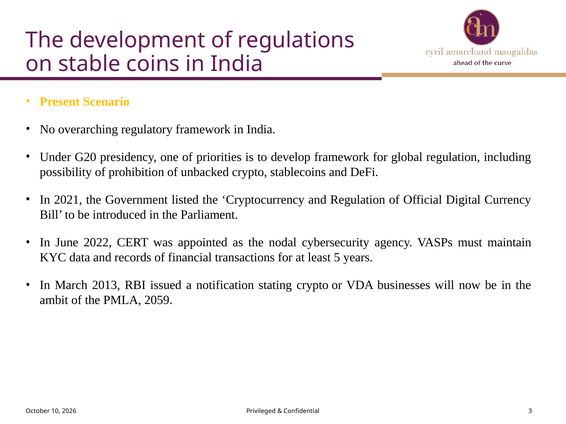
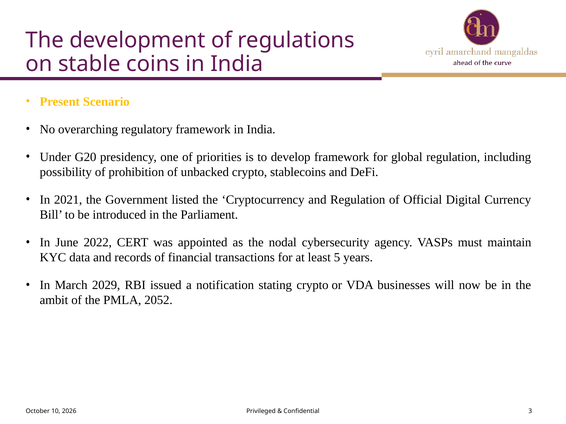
2013: 2013 -> 2029 (106, 285)
2059: 2059 -> 2052 (158, 301)
